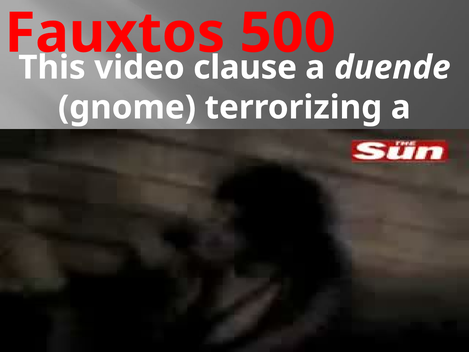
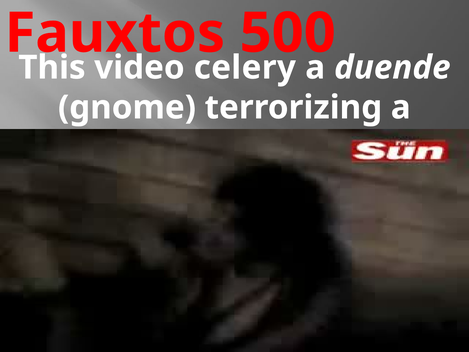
clause: clause -> celery (245, 68)
